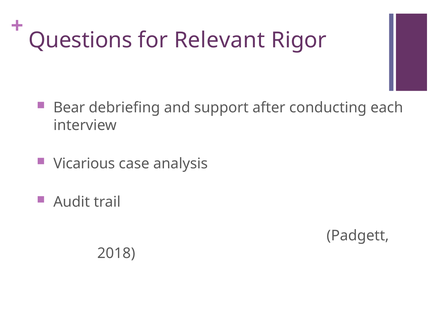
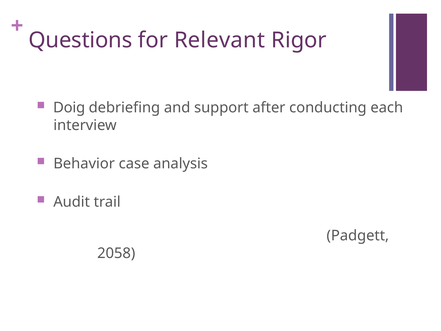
Bear: Bear -> Doig (69, 108)
Vicarious: Vicarious -> Behavior (84, 163)
2018: 2018 -> 2058 (116, 253)
